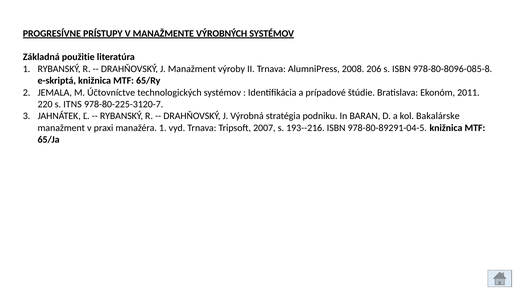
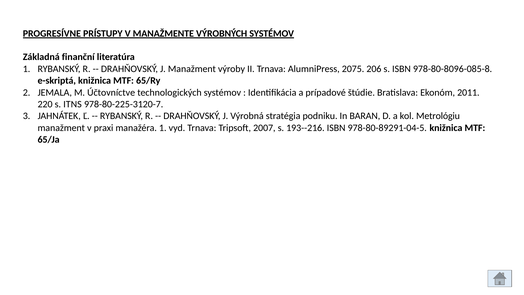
použitie: použitie -> finanční (78, 57)
2008: 2008 -> 2075 (353, 69)
Bakalárske: Bakalárske -> Metrológiu (438, 116)
